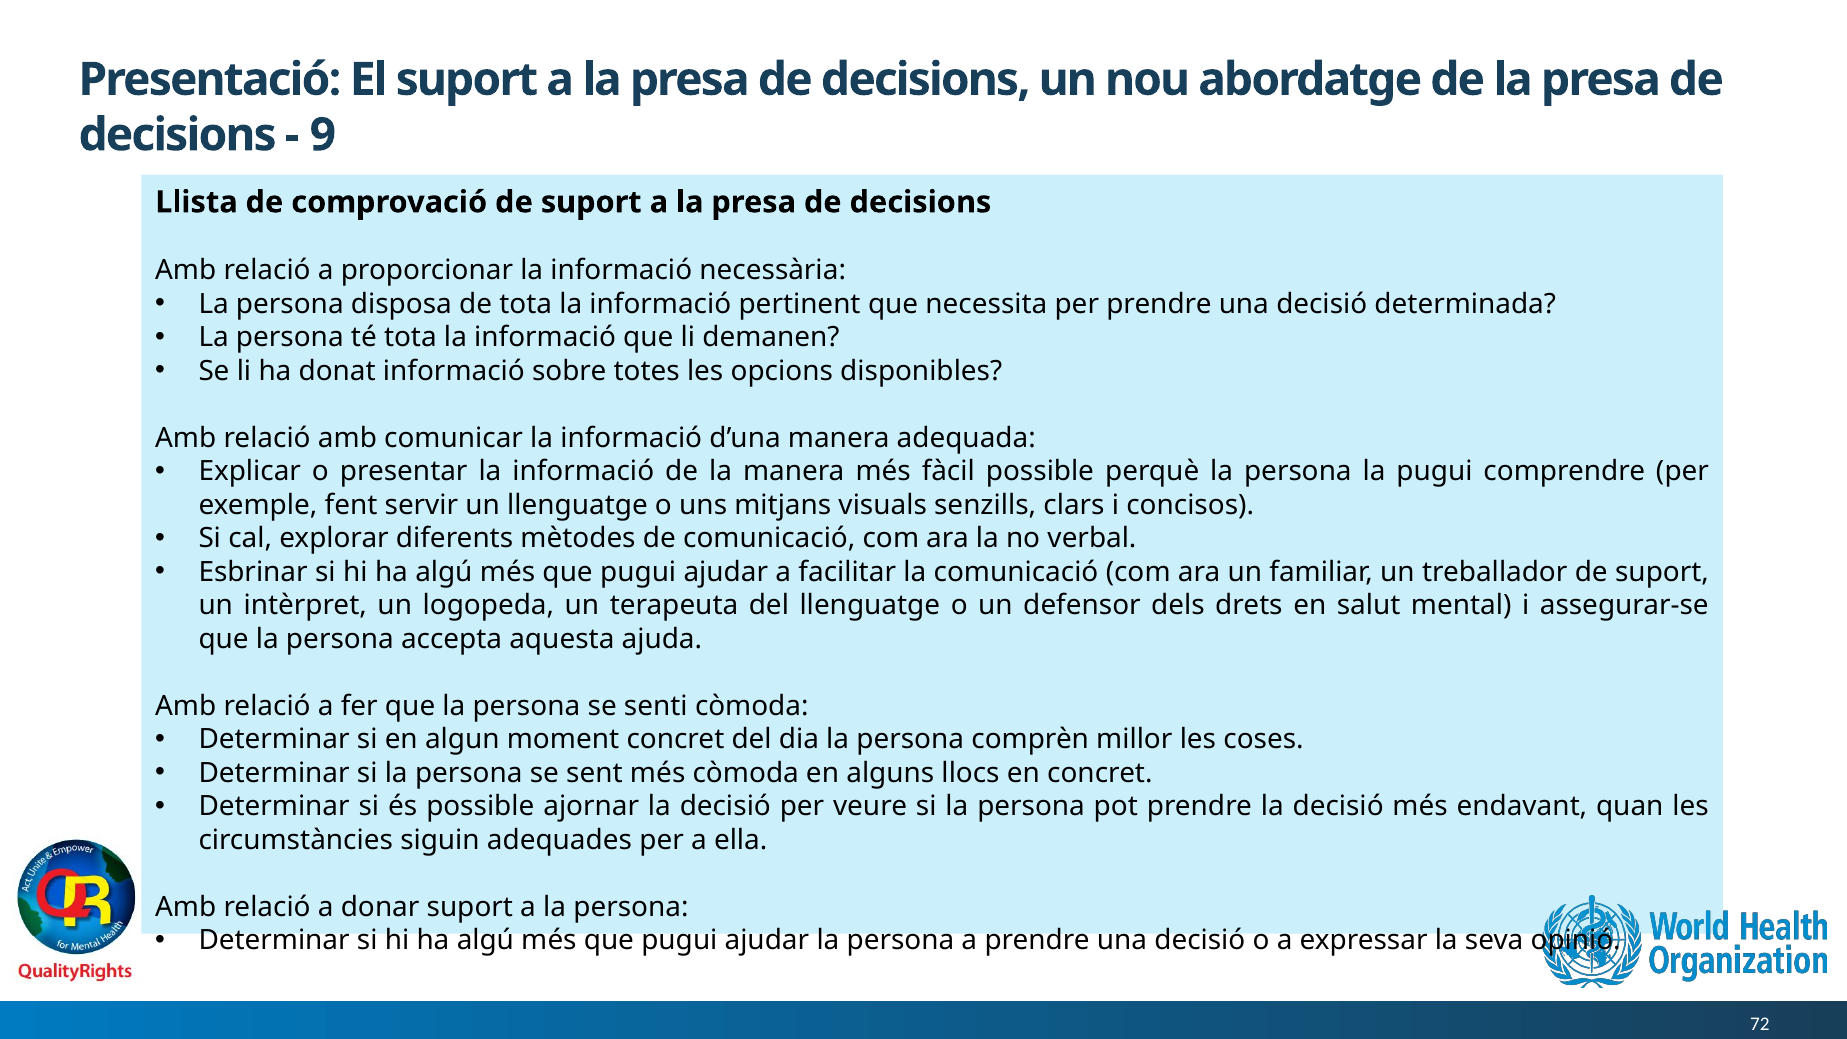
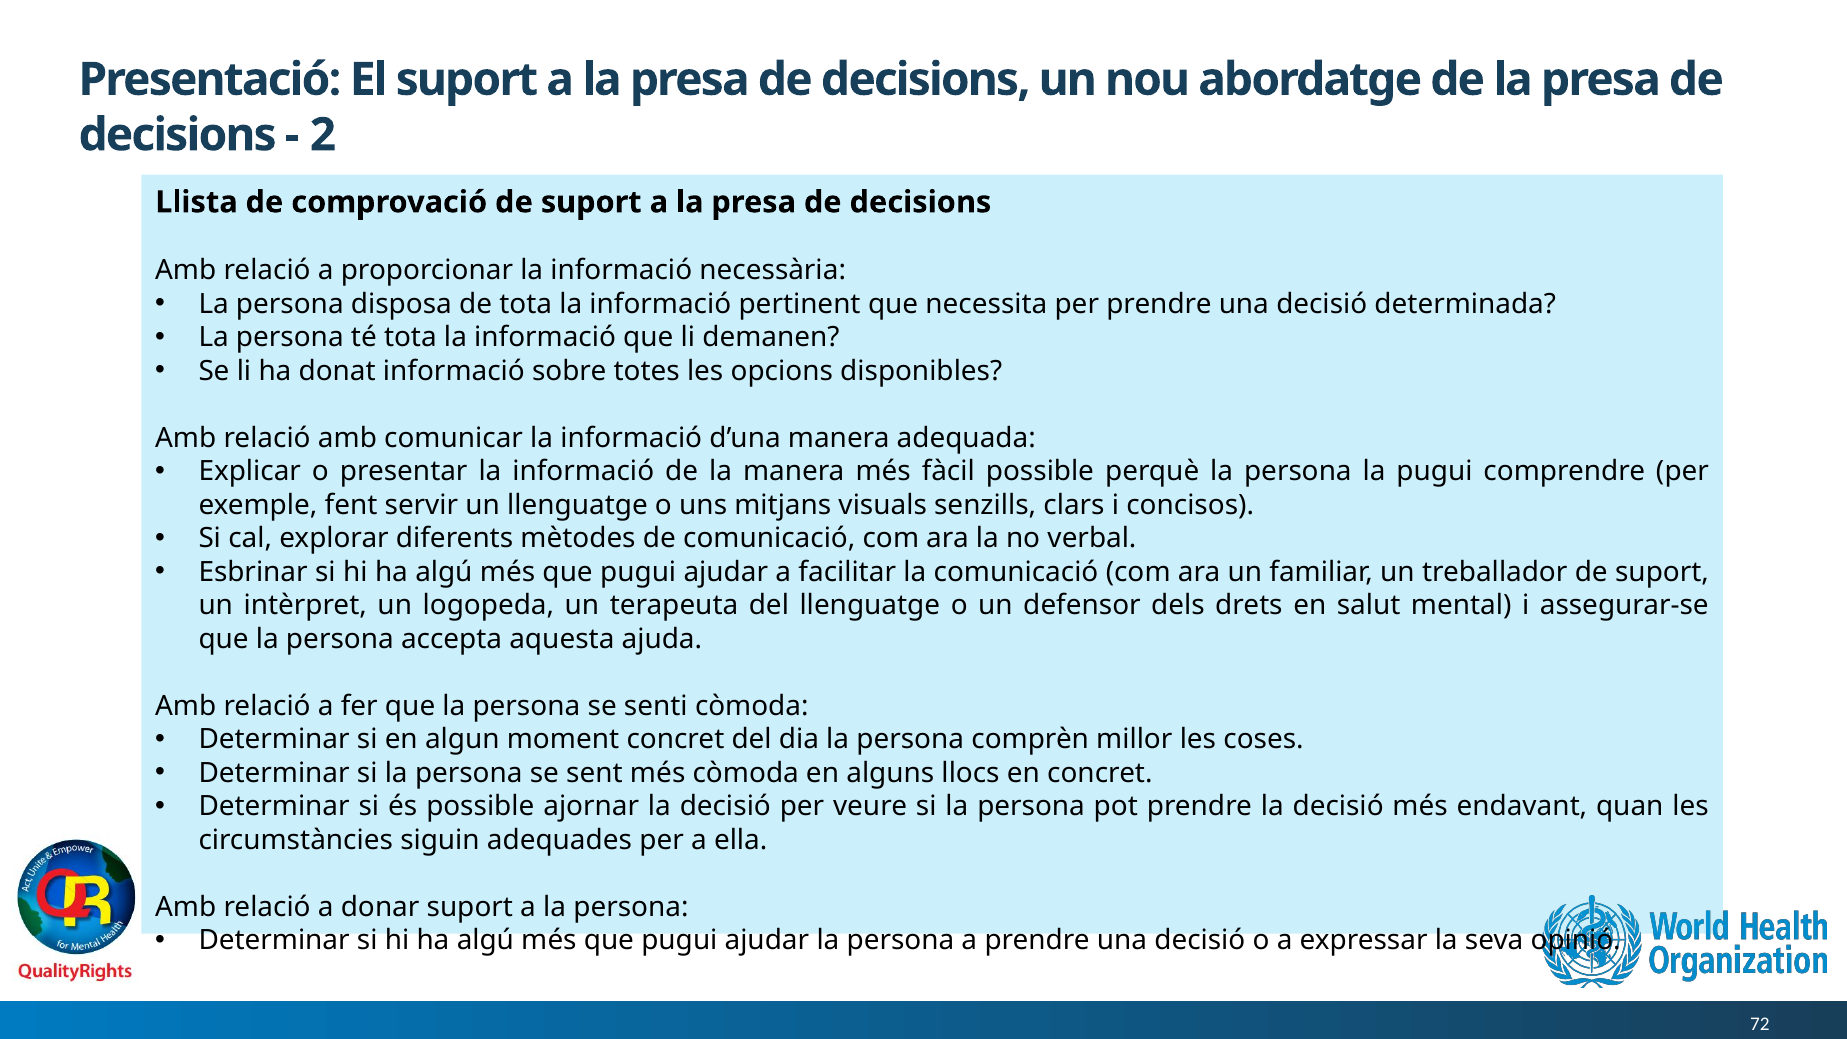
9: 9 -> 2 (323, 135)
